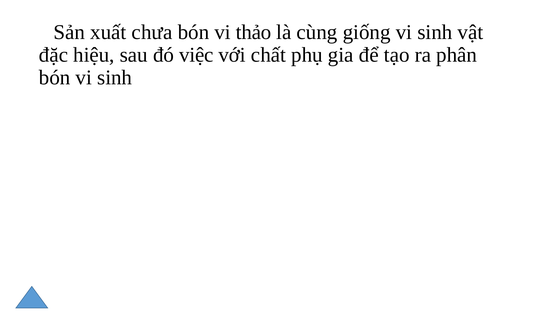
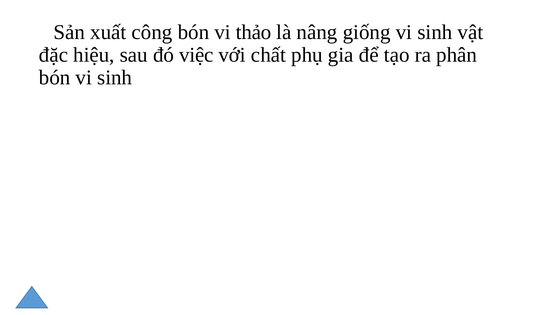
chưa: chưa -> công (152, 32)
cùng: cùng -> nâng (317, 32)
